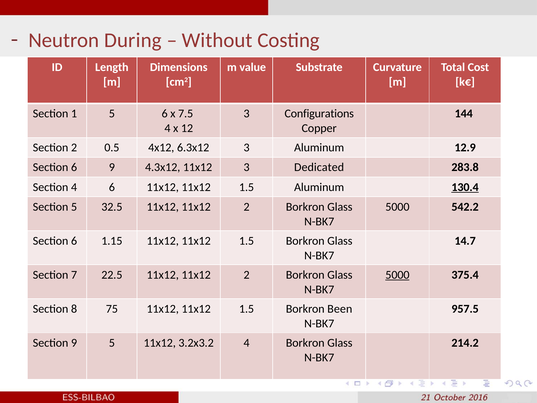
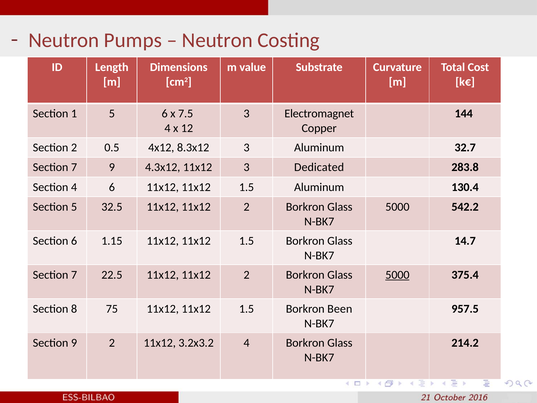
During: During -> Pumps (133, 40)
Without: Without -> Neutron (217, 40)
Configurations: Configurations -> Electromagnet (319, 114)
6.3x12: 6.3x12 -> 8.3x12 (193, 148)
12.9: 12.9 -> 32.7 (465, 148)
6: 6 -> 7 (74, 167)
130.4 underline: present -> none (465, 187)
9 5: 5 -> 2 (112, 343)
